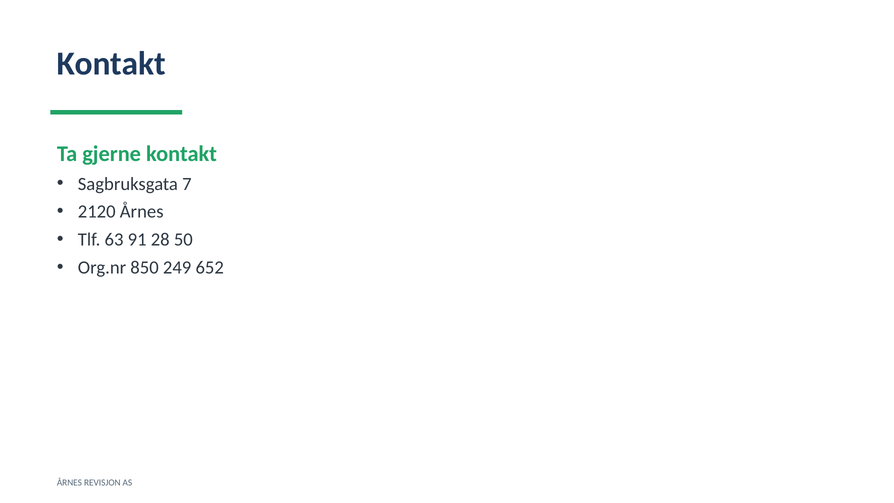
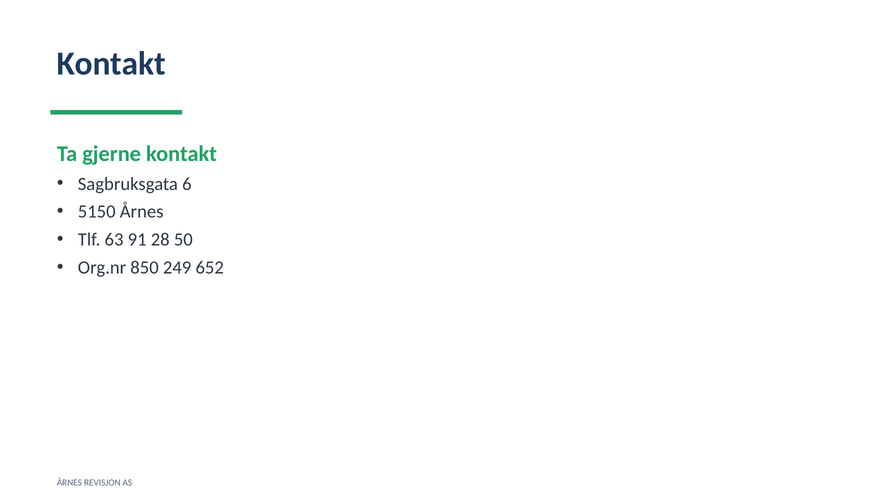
7: 7 -> 6 (187, 184)
2120: 2120 -> 5150 (97, 212)
